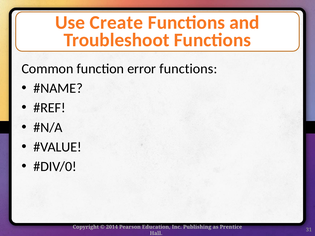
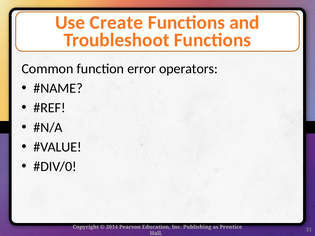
error functions: functions -> operators (188, 69)
